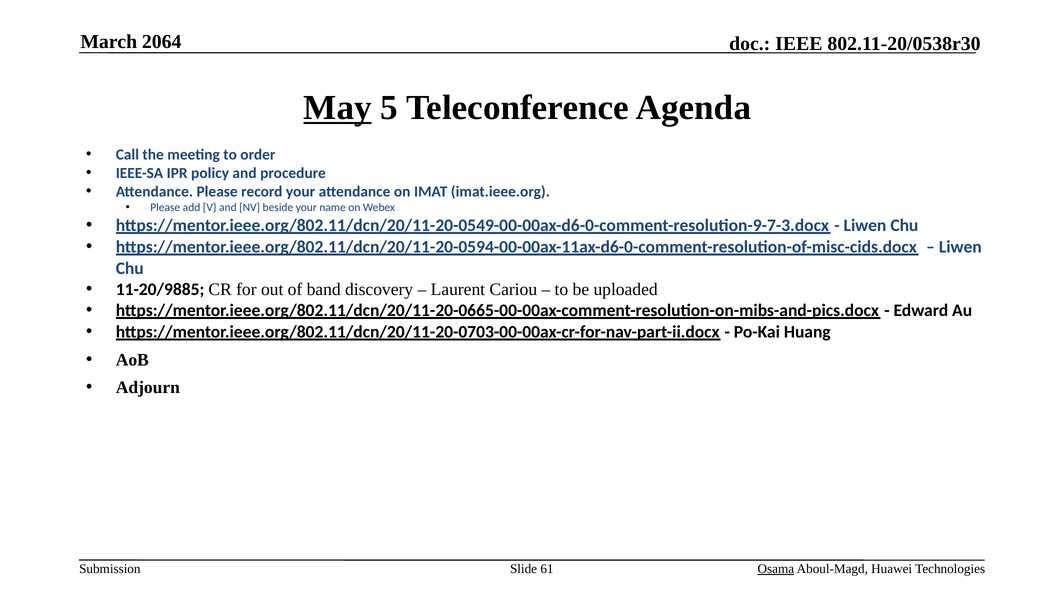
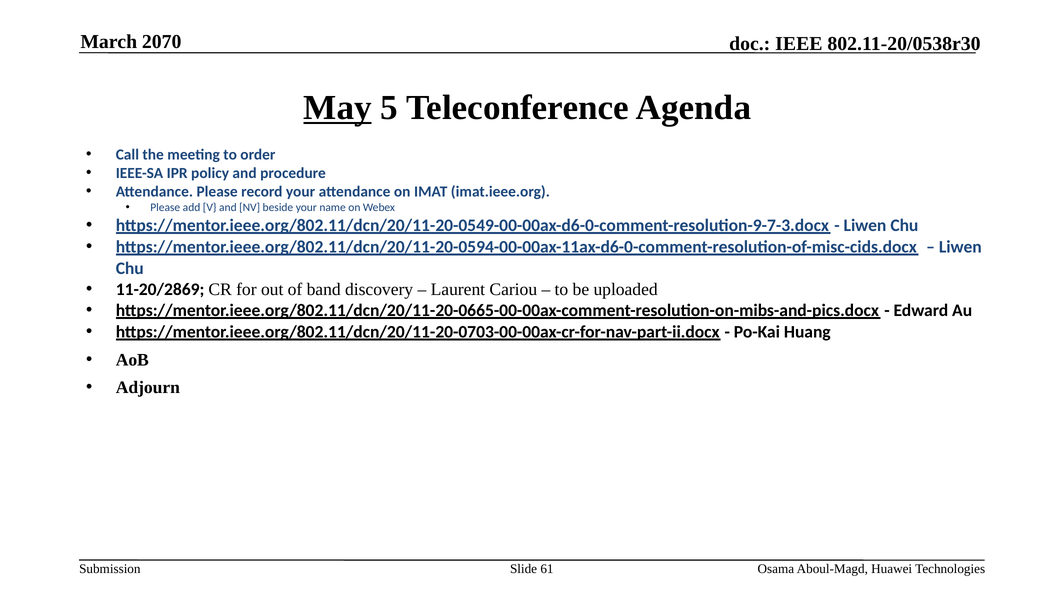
2064: 2064 -> 2070 (162, 42)
11-20/9885: 11-20/9885 -> 11-20/2869 (160, 290)
Osama underline: present -> none (776, 569)
